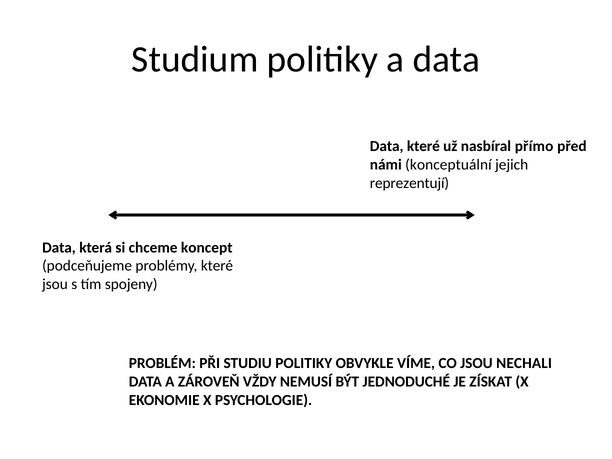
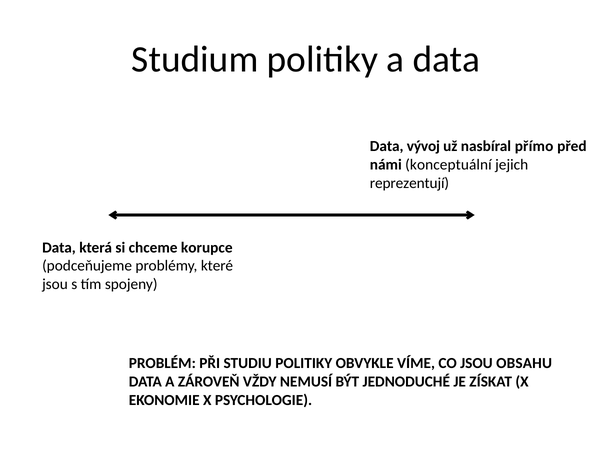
Data které: které -> vývoj (423, 146)
koncept: koncept -> korupce (207, 248)
NECHALI: NECHALI -> OBSAHU (524, 363)
